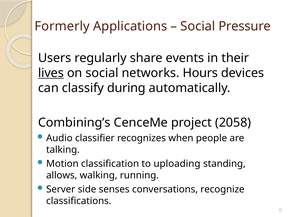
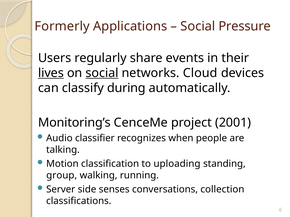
social underline: none -> present (102, 73)
Hours: Hours -> Cloud (200, 73)
Combining’s: Combining’s -> Monitoring’s (74, 123)
2058: 2058 -> 2001 (233, 123)
allows: allows -> group (62, 176)
recognize: recognize -> collection (222, 190)
